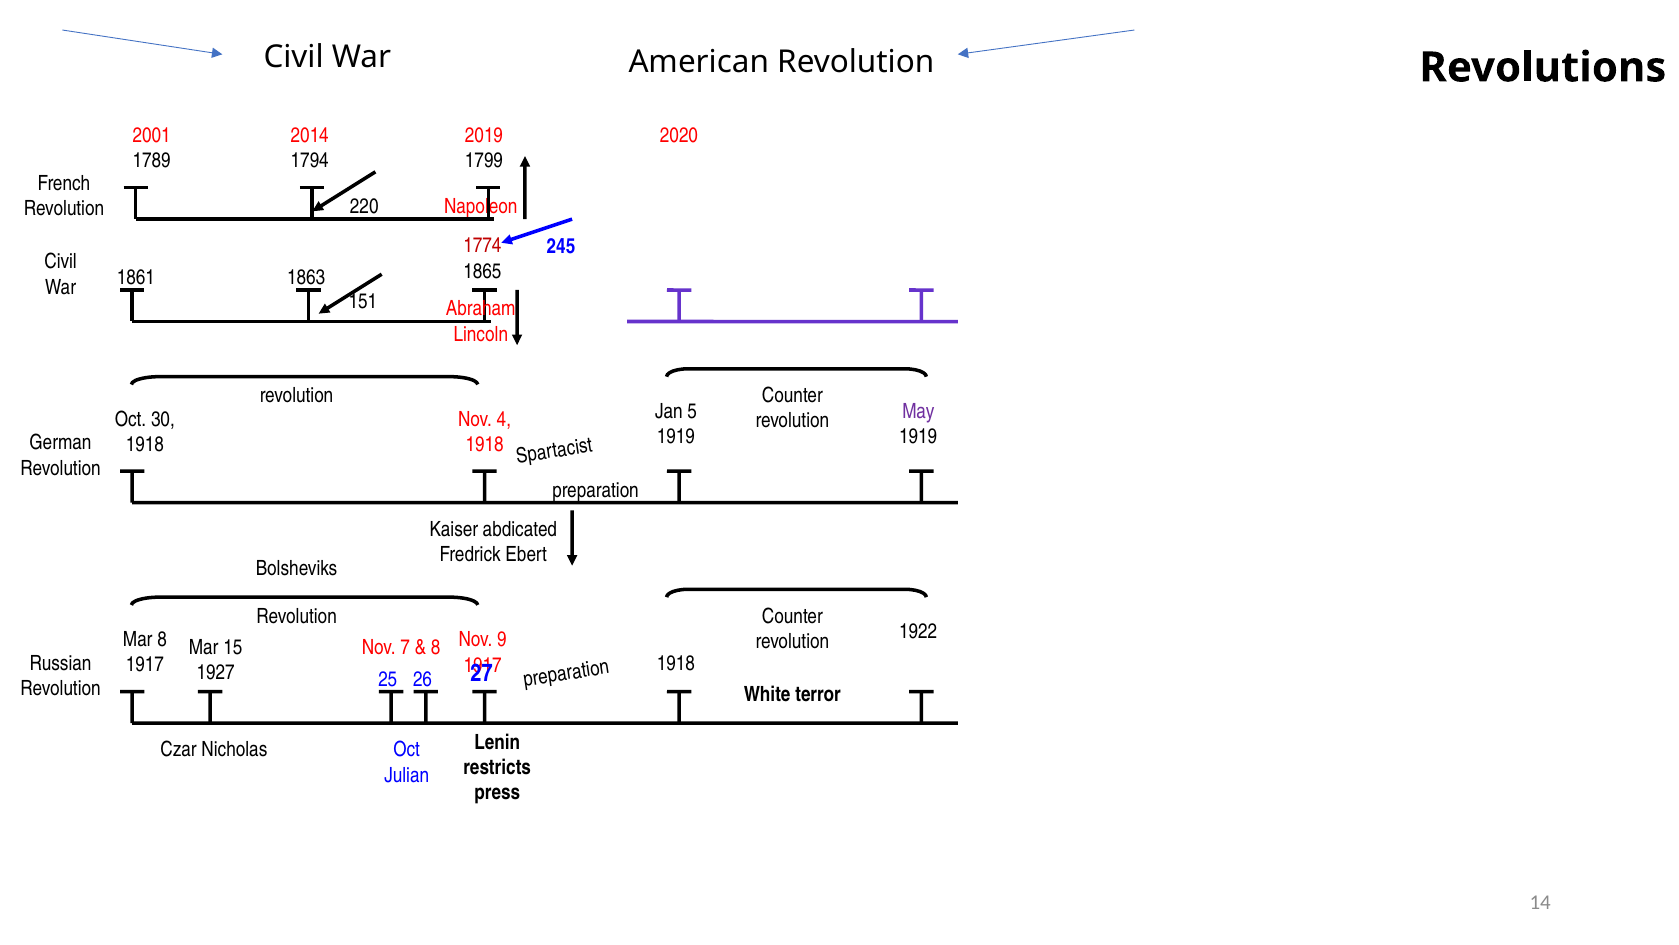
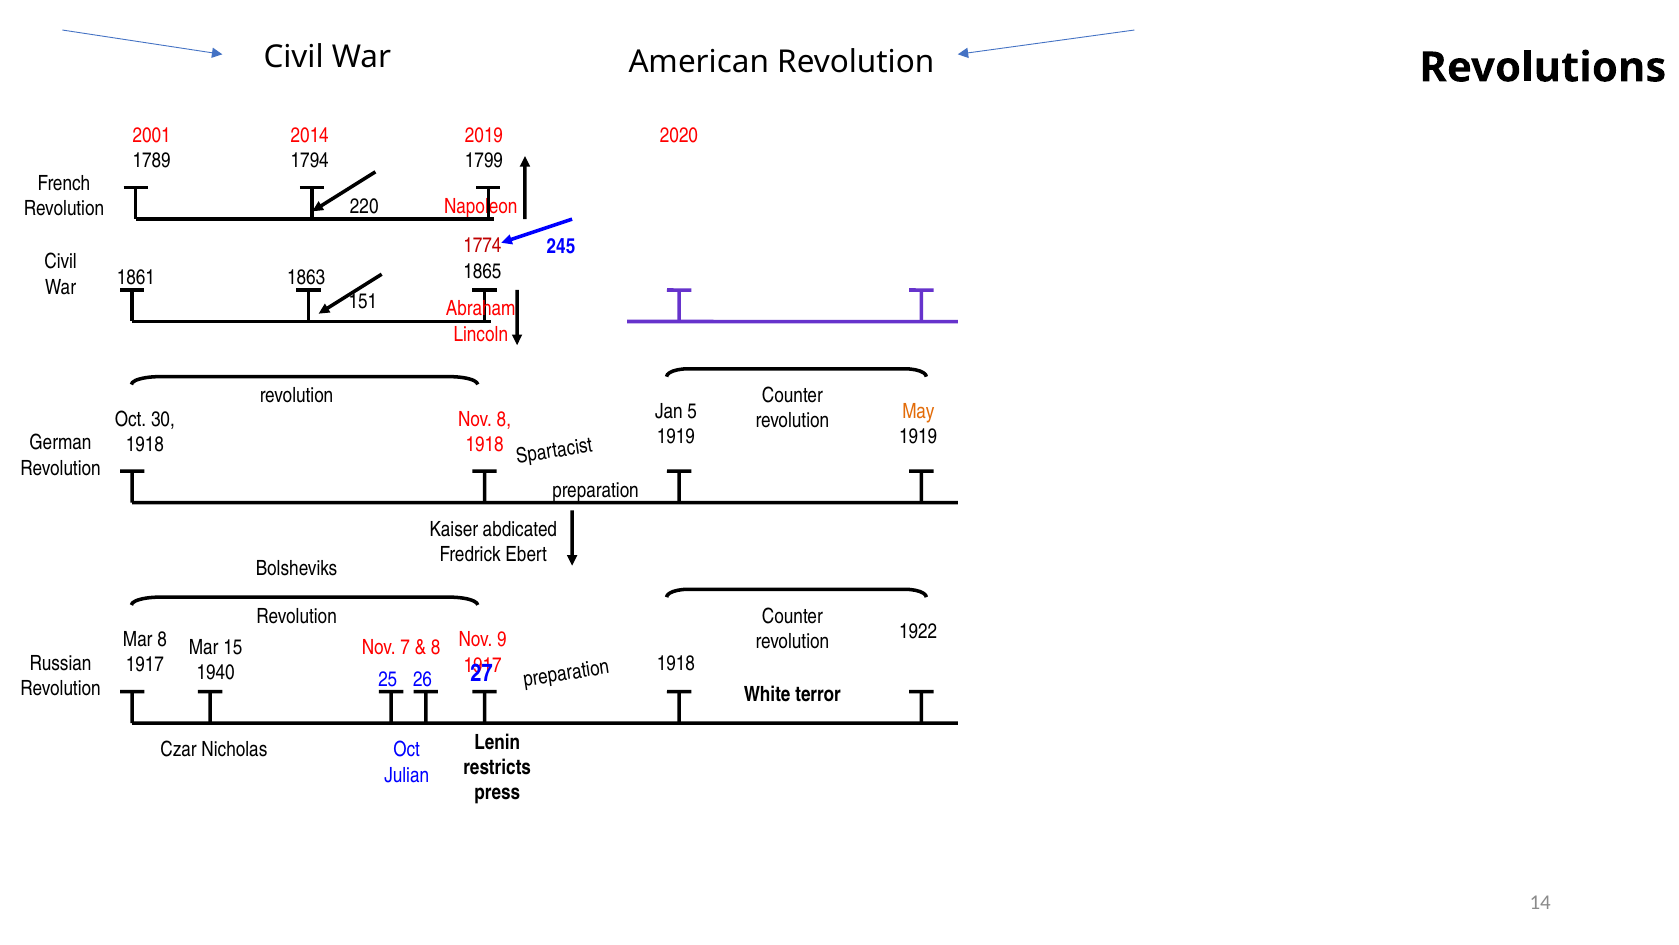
May colour: purple -> orange (918, 411)
Nov 4: 4 -> 8 (504, 419)
1927: 1927 -> 1940 (216, 672)
